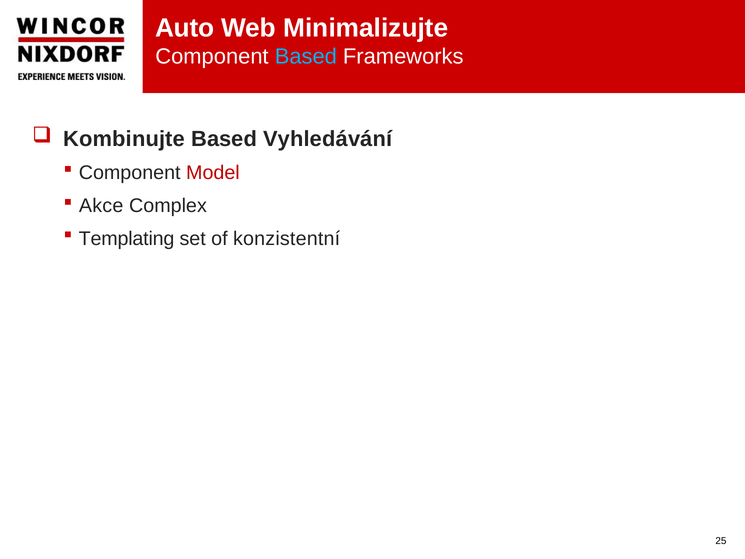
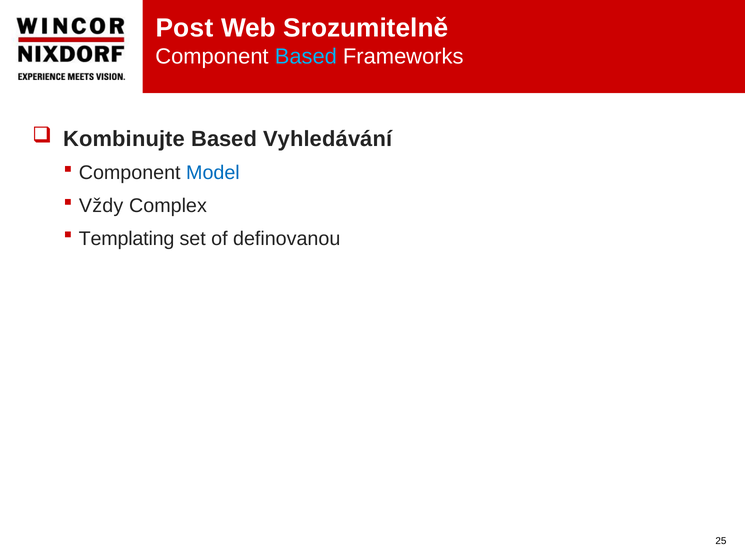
Auto: Auto -> Post (184, 28)
Minimalizujte: Minimalizujte -> Srozumitelně (366, 28)
Model colour: red -> blue (213, 173)
Akce: Akce -> Vždy (101, 206)
konzistentní: konzistentní -> definovanou (287, 239)
